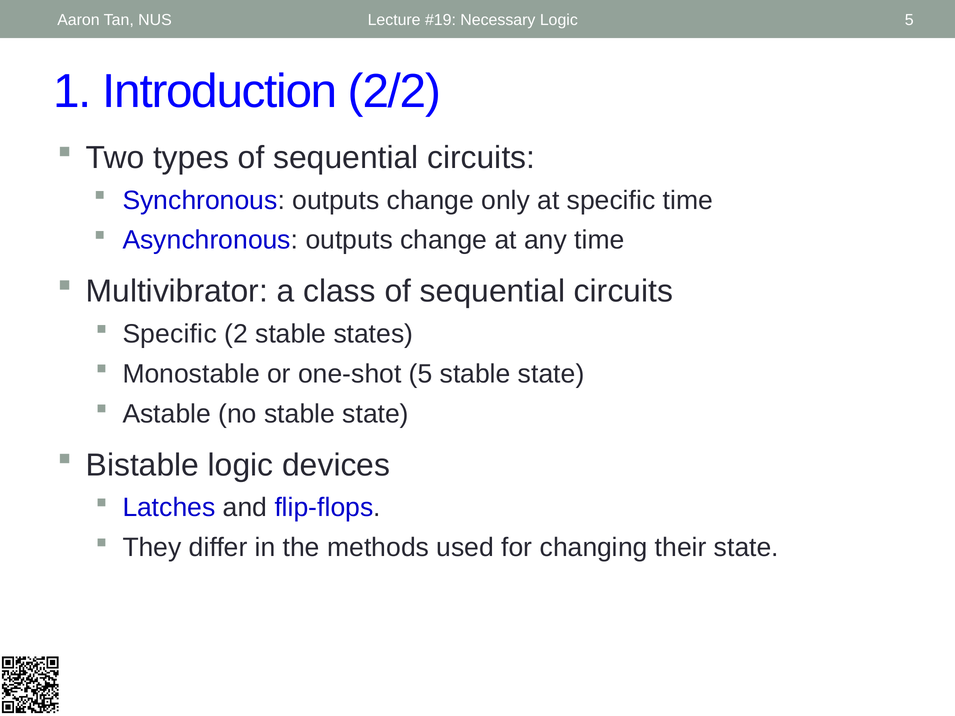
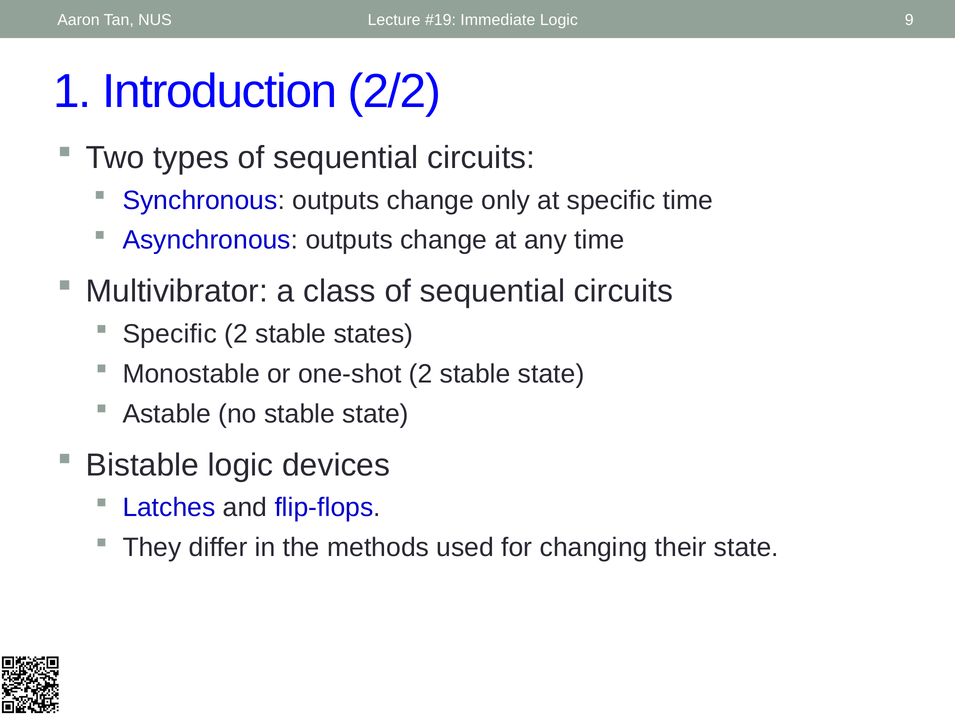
Necessary: Necessary -> Immediate (498, 20)
Logic 5: 5 -> 9 (909, 20)
one-shot 5: 5 -> 2 (421, 374)
